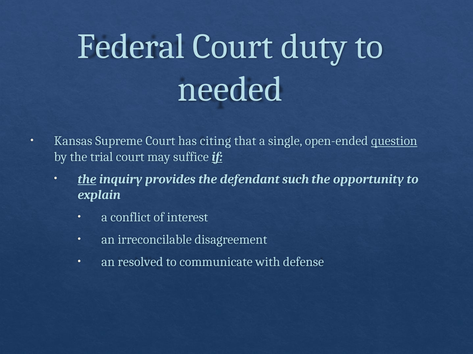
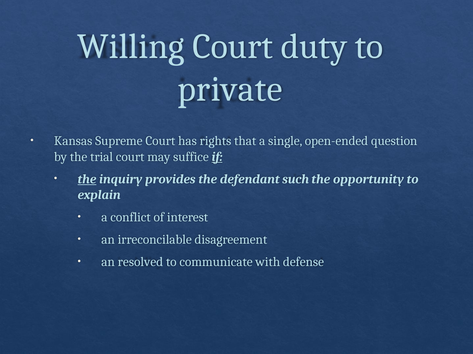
Federal: Federal -> Willing (131, 47)
needed: needed -> private (230, 89)
citing: citing -> rights (215, 141)
question underline: present -> none (394, 141)
